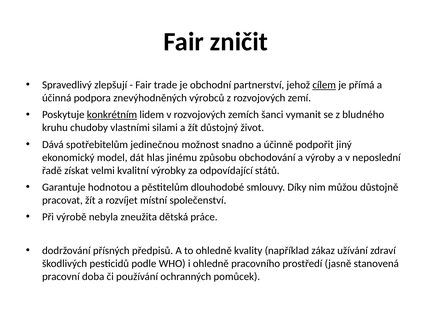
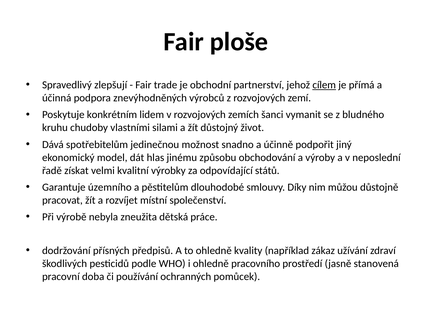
zničit: zničit -> ploše (239, 42)
konkrétním underline: present -> none (112, 115)
hodnotou: hodnotou -> územního (110, 187)
